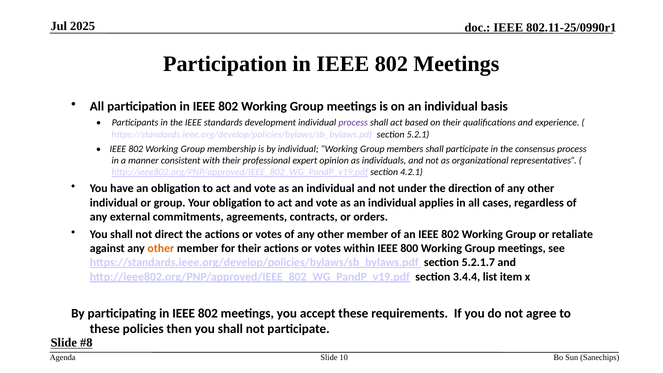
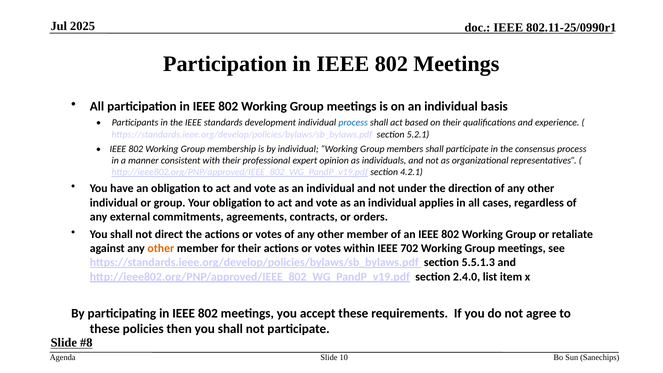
process colour: purple -> blue (353, 123)
800: 800 -> 702 (409, 248)
5.2.1.7: 5.2.1.7 -> 5.5.1.3 (478, 262)
3.4.4: 3.4.4 -> 2.4.0 (467, 277)
